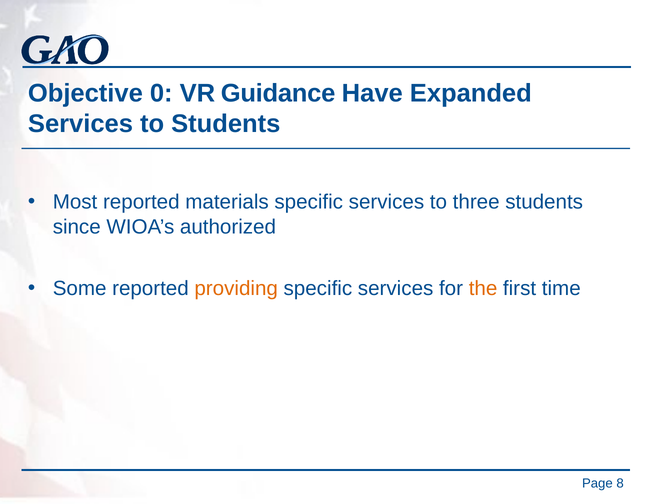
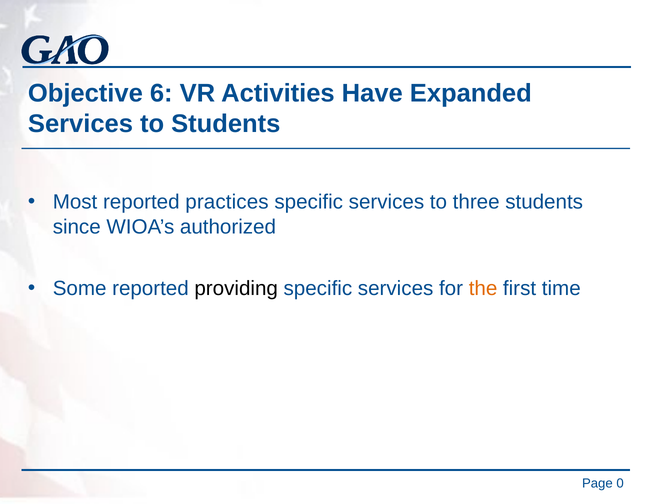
0: 0 -> 6 (161, 93)
Guidance: Guidance -> Activities (278, 93)
materials: materials -> practices (227, 202)
providing colour: orange -> black (236, 289)
8: 8 -> 0 (620, 484)
